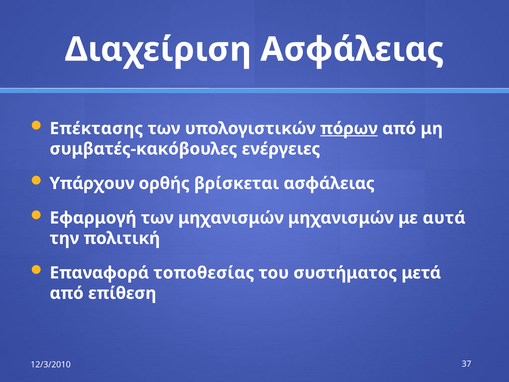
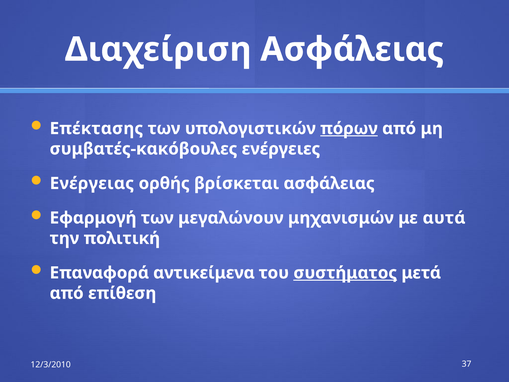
Υπάρχουν: Υπάρχουν -> Ενέργειας (92, 183)
των μηχανισμών: μηχανισμών -> μεγαλώνουν (231, 218)
τοποθεσίας: τοποθεσίας -> αντικείμενα (204, 273)
συστήματος underline: none -> present (345, 273)
